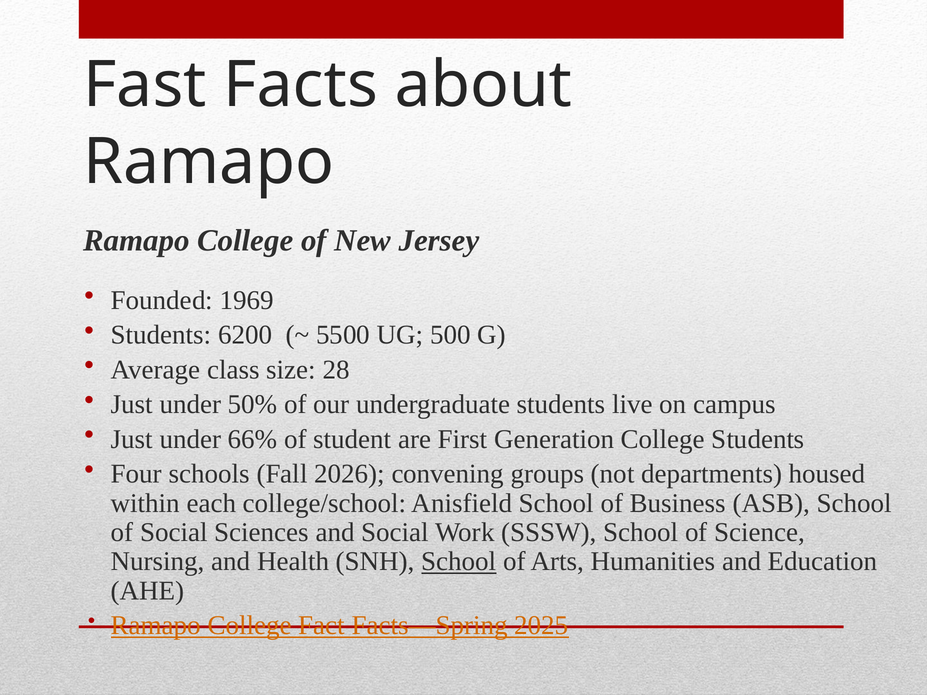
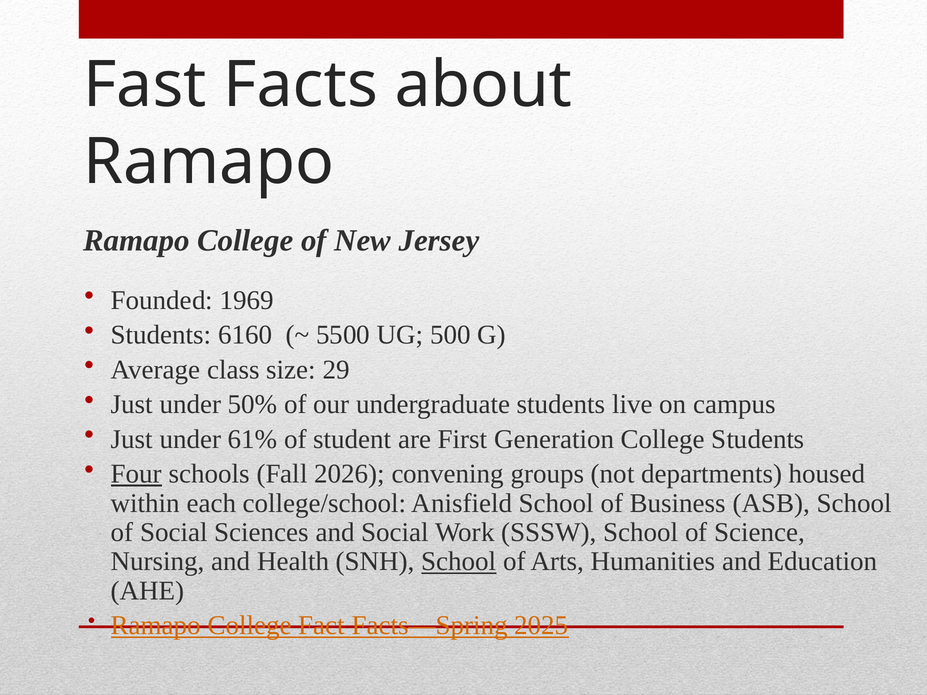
6200: 6200 -> 6160 (245, 335)
28: 28 -> 29 (336, 370)
66%: 66% -> 61% (253, 439)
Four underline: none -> present (136, 474)
